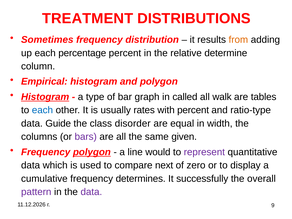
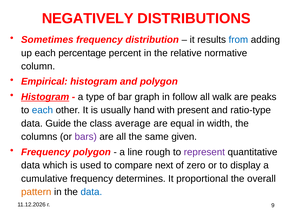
TREATMENT: TREATMENT -> NEGATIVELY (88, 19)
from colour: orange -> blue (238, 40)
determine: determine -> normative (226, 53)
called: called -> follow (185, 97)
tables: tables -> peaks (264, 97)
rates: rates -> hand (144, 110)
with percent: percent -> present (193, 110)
disorder: disorder -> average (133, 123)
polygon underline: present -> none (92, 152)
would: would -> rough (158, 152)
successfully: successfully -> proportional (202, 179)
pattern colour: purple -> orange (36, 192)
data colour: purple -> blue (91, 192)
